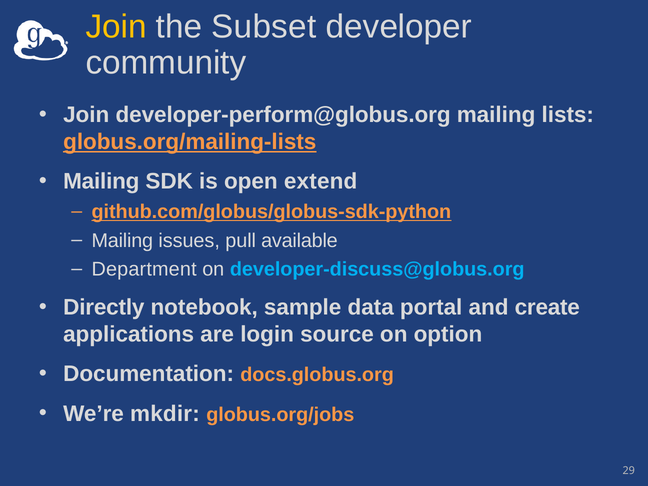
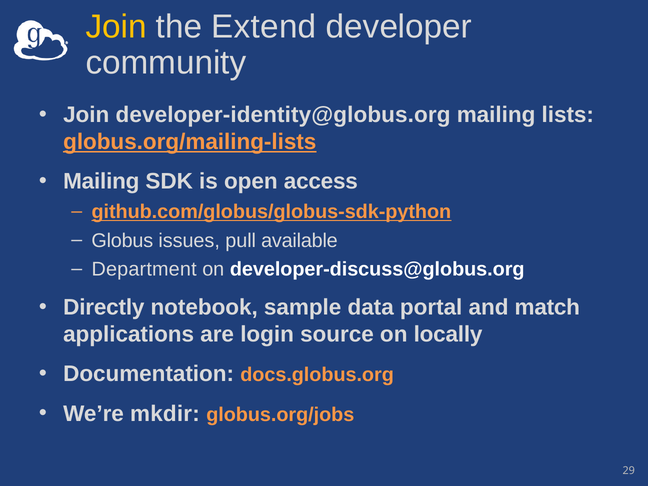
Subset: Subset -> Extend (264, 27)
developer-perform@globus.org: developer-perform@globus.org -> developer-identity@globus.org (283, 115)
extend: extend -> access (321, 181)
Mailing: Mailing -> Globus (122, 240)
developer-discuss@globus.org colour: light blue -> white (377, 269)
create: create -> match (547, 307)
option: option -> locally (448, 334)
